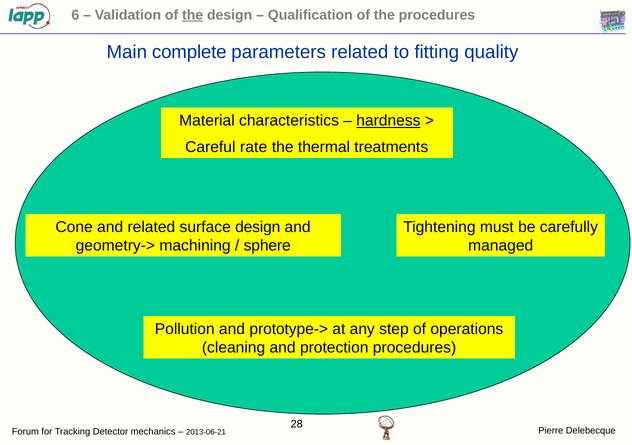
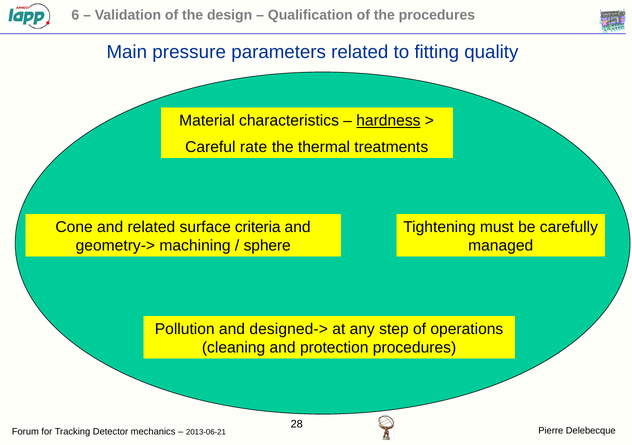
the underline: present -> none (193, 15)
complete: complete -> pressure (189, 52)
surface design: design -> criteria (258, 227)
prototype->: prototype-> -> designed-> (289, 329)
